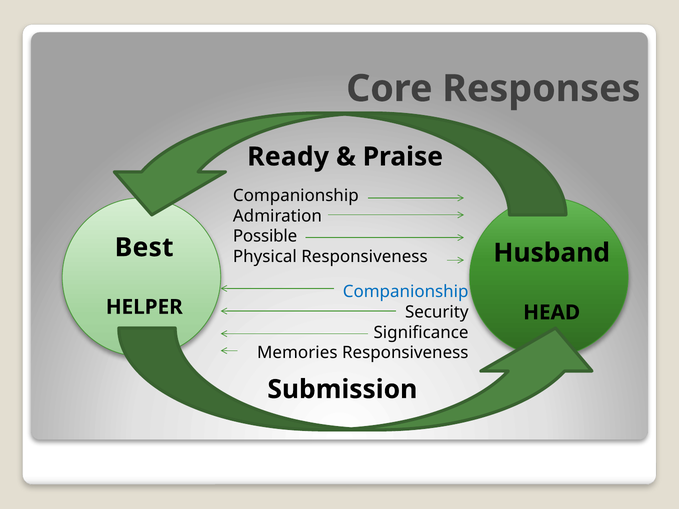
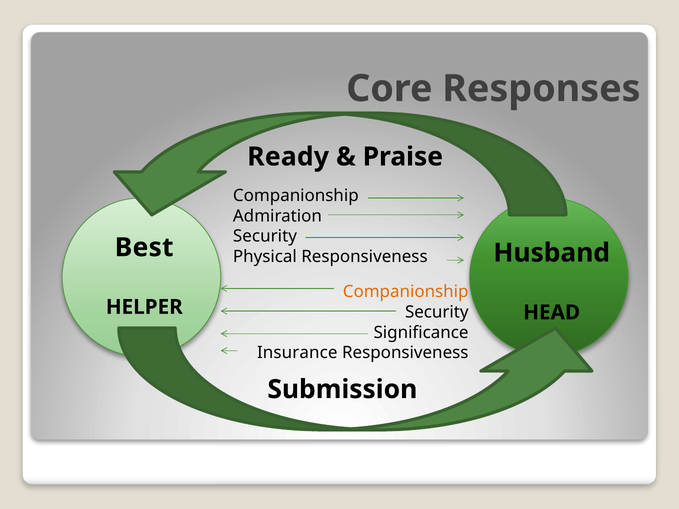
Possible: Possible -> Security (265, 236)
Companionship colour: blue -> orange (406, 292)
Memories: Memories -> Insurance (297, 353)
